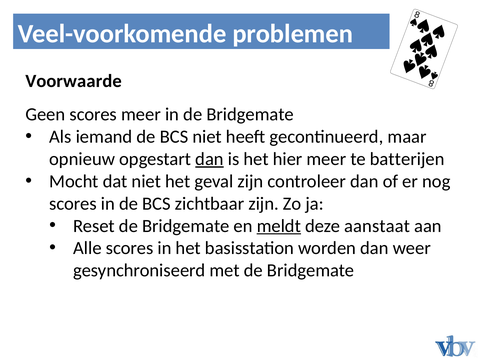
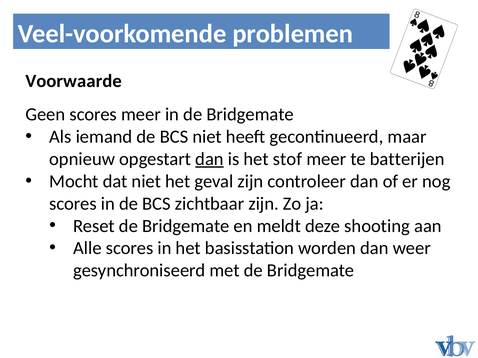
hier: hier -> stof (288, 159)
meldt underline: present -> none (279, 226)
aanstaat: aanstaat -> shooting (377, 226)
